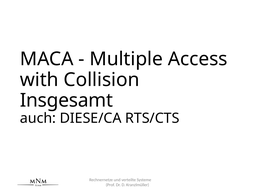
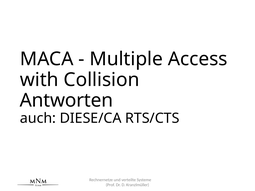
Insgesamt: Insgesamt -> Antworten (66, 100)
